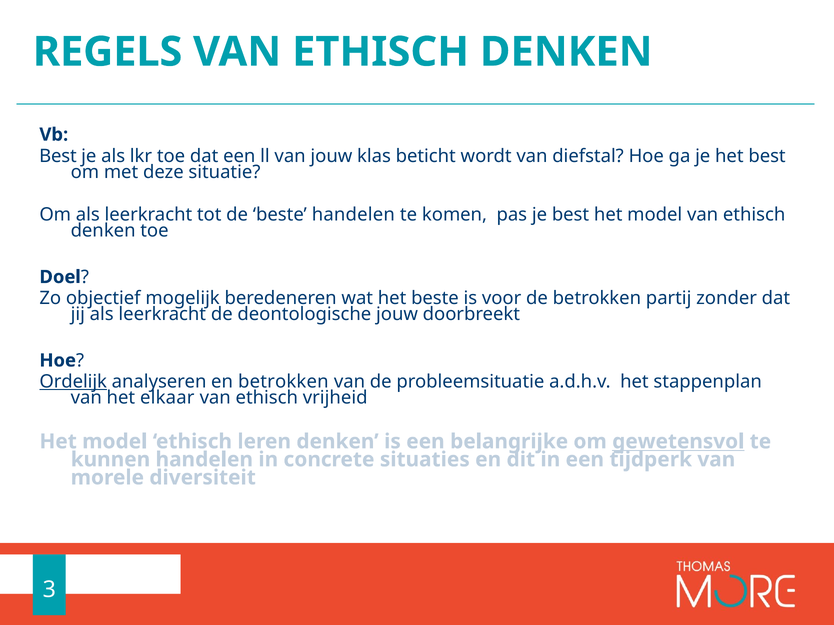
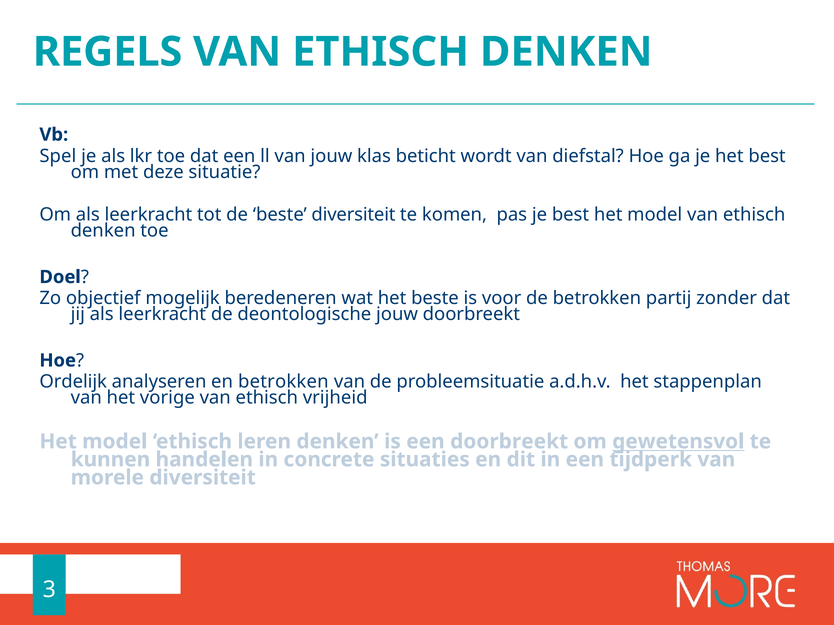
Best: Best -> Spel (58, 156)
beste handelen: handelen -> diversiteit (354, 215)
Ordelijk underline: present -> none (73, 382)
elkaar: elkaar -> vorige (167, 398)
een belangrijke: belangrijke -> doorbreekt (509, 442)
